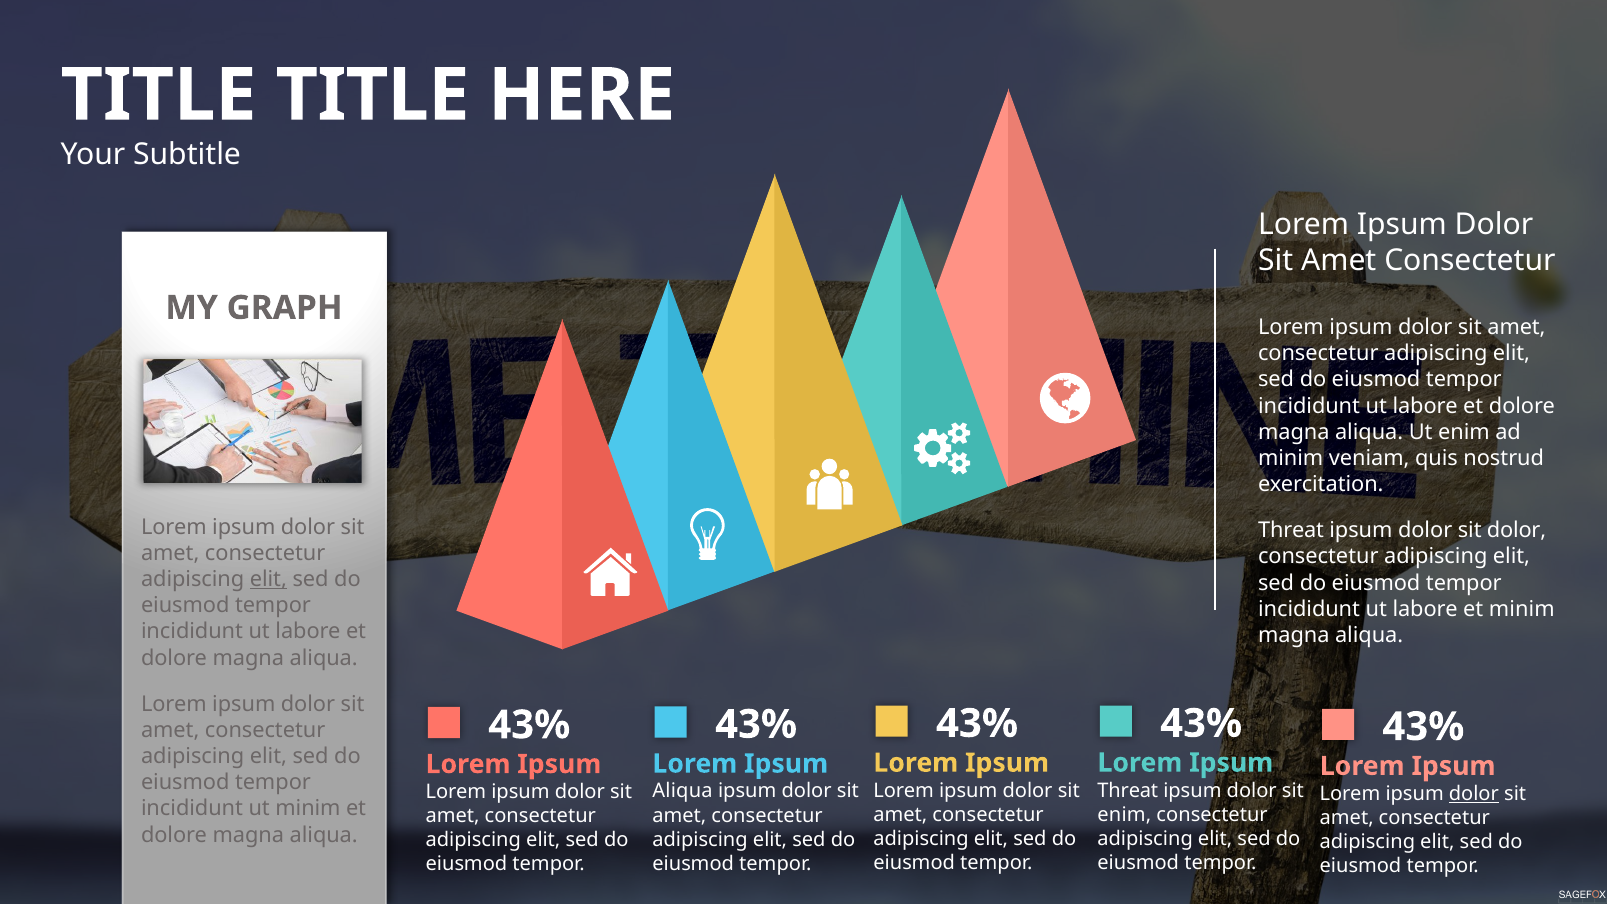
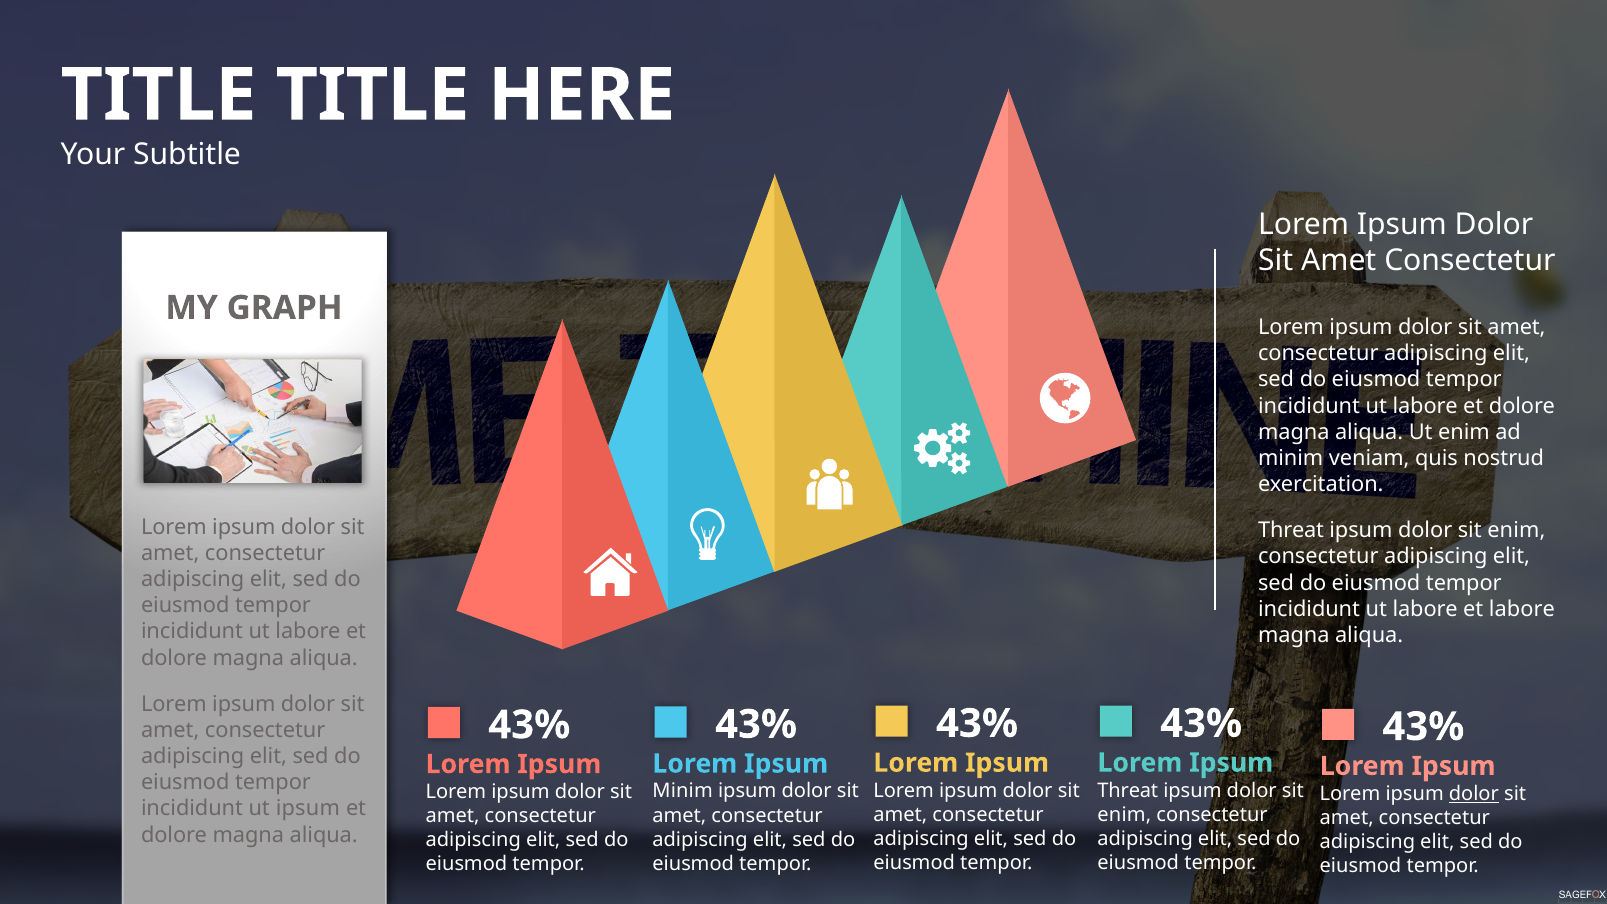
dolor: dolor -> enim (1516, 531)
elit underline: present -> none (268, 579)
et minim: minim -> labore (1522, 609)
Aliqua: Aliqua -> Minim (683, 791)
ut minim: minim -> ipsum (308, 809)
